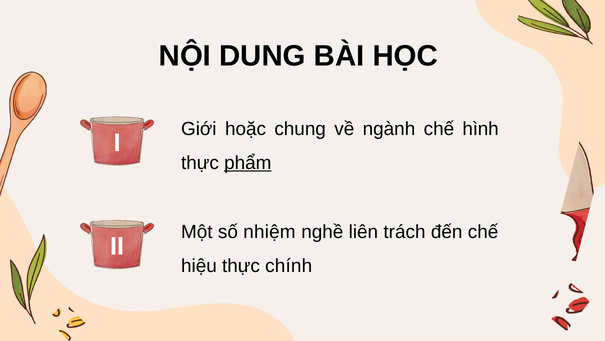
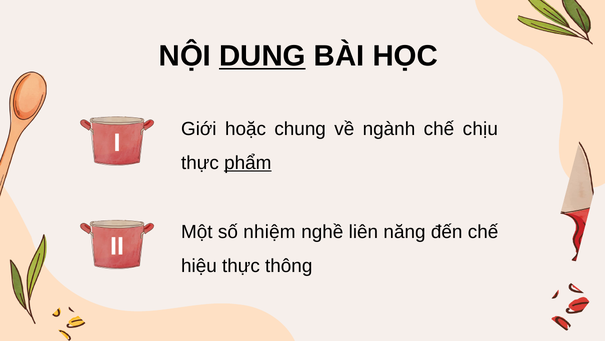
DUNG underline: none -> present (262, 56)
hình: hình -> chịu (480, 129)
trách: trách -> năng (405, 231)
chính: chính -> thông (289, 266)
